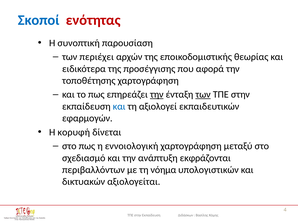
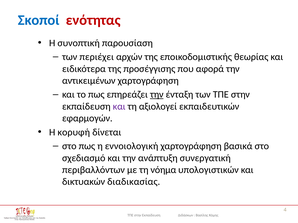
τοποθέτησης: τοποθέτησης -> αντικειμένων (89, 81)
των underline: present -> none (203, 95)
και colour: blue -> purple (119, 107)
μεταξύ: μεταξύ -> βασικά (238, 146)
εκφράζονται: εκφράζονται -> συνεργατική (205, 158)
αξιολογείται: αξιολογείται -> διαδικασίας (134, 182)
